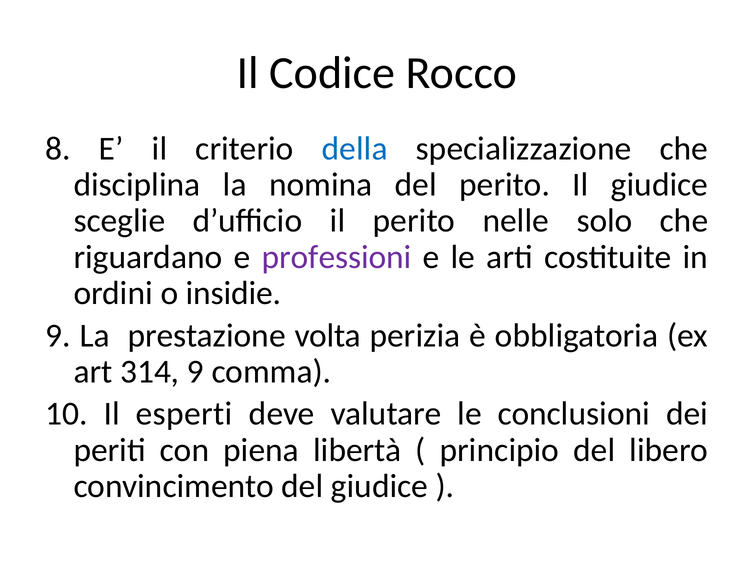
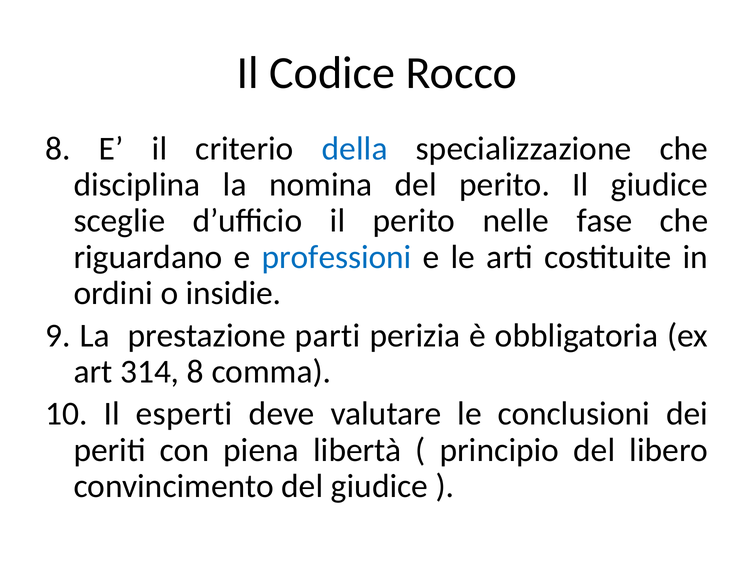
solo: solo -> fase (604, 221)
professioni colour: purple -> blue (337, 257)
volta: volta -> parti (328, 336)
314 9: 9 -> 8 (195, 372)
